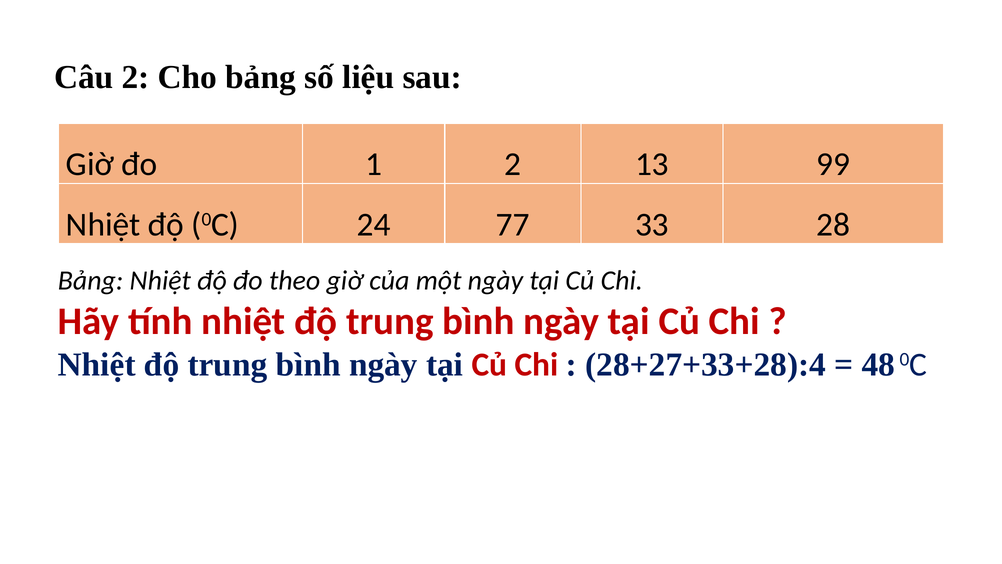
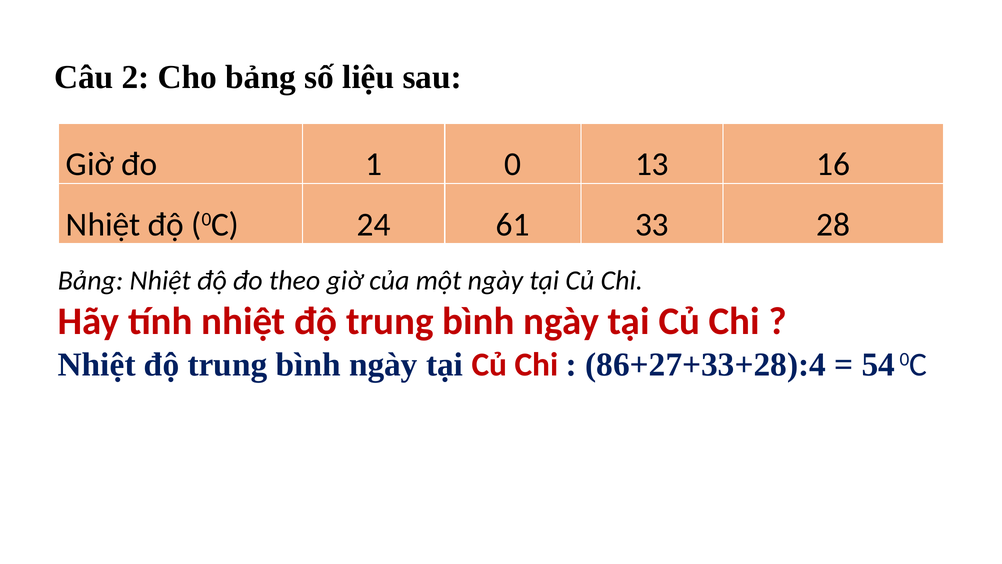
1 2: 2 -> 0 (513, 164)
99: 99 -> 16 (833, 164)
77: 77 -> 61 (513, 224)
28+27+33+28):4: 28+27+33+28):4 -> 86+27+33+28):4 (706, 364)
48: 48 -> 54 (878, 364)
